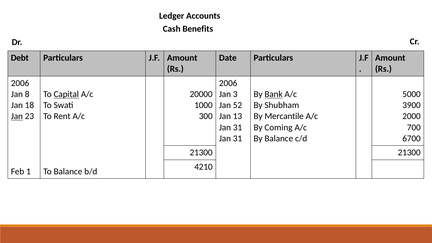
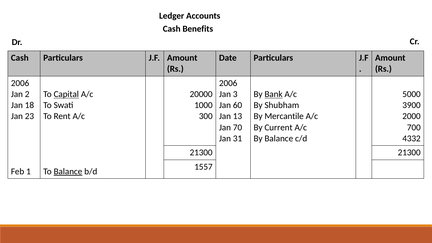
Debt: Debt -> Cash (20, 58)
8: 8 -> 2 (27, 94)
52: 52 -> 60 (238, 105)
Jan underline: present -> none (17, 116)
31: 31 -> 70 (238, 127)
Coming: Coming -> Current (279, 127)
6700: 6700 -> 4332 (412, 138)
4210: 4210 -> 1557 (203, 167)
Balance underline: none -> present (68, 171)
